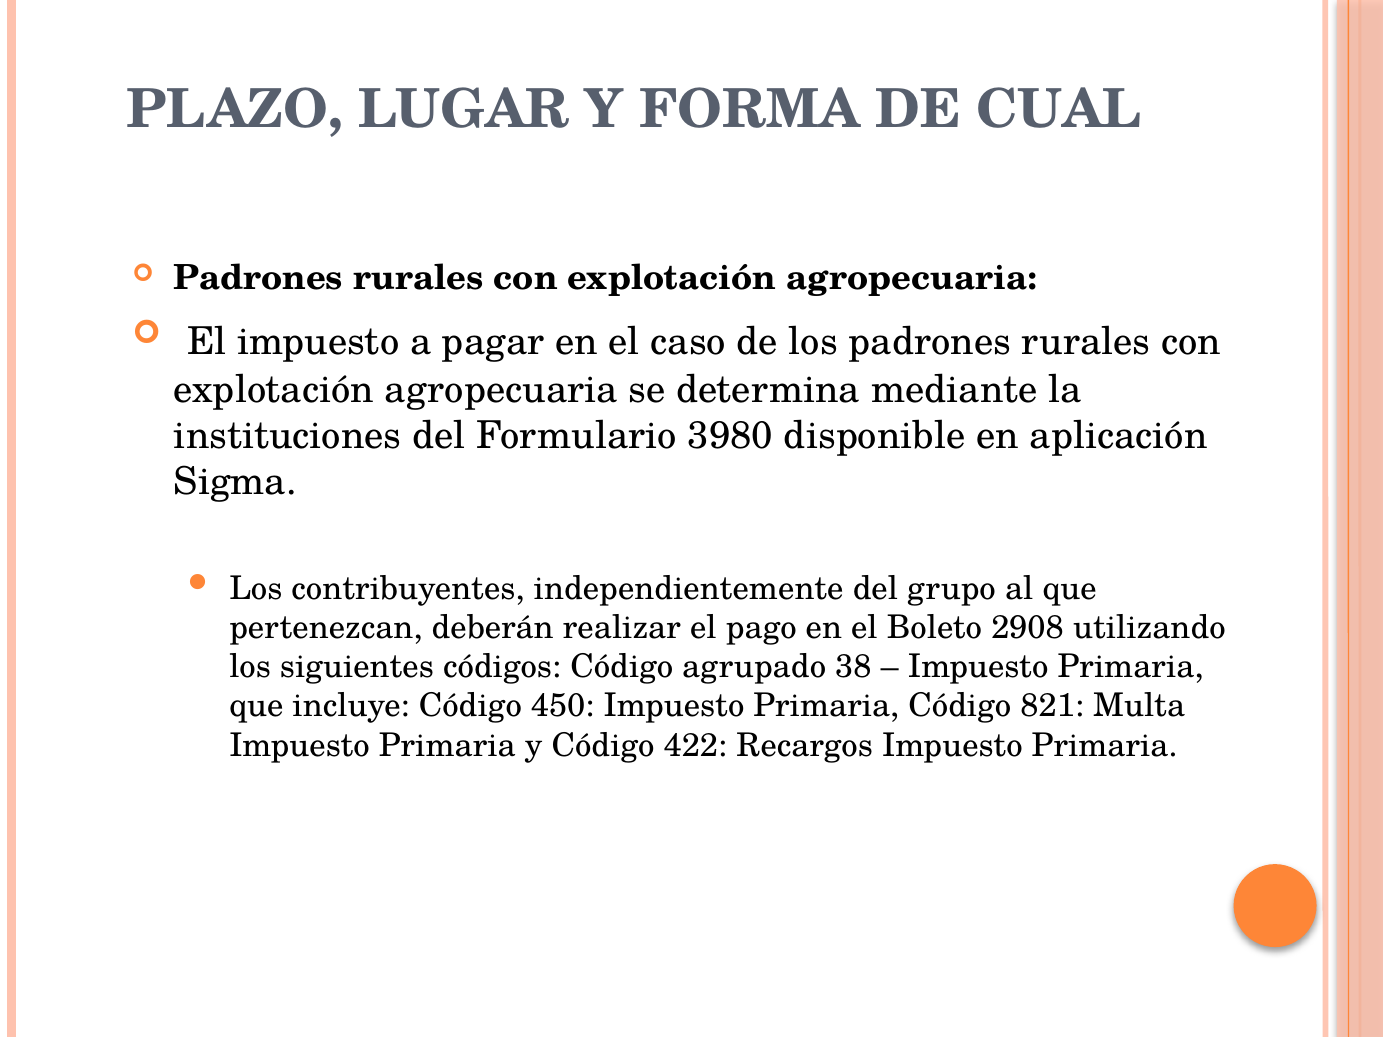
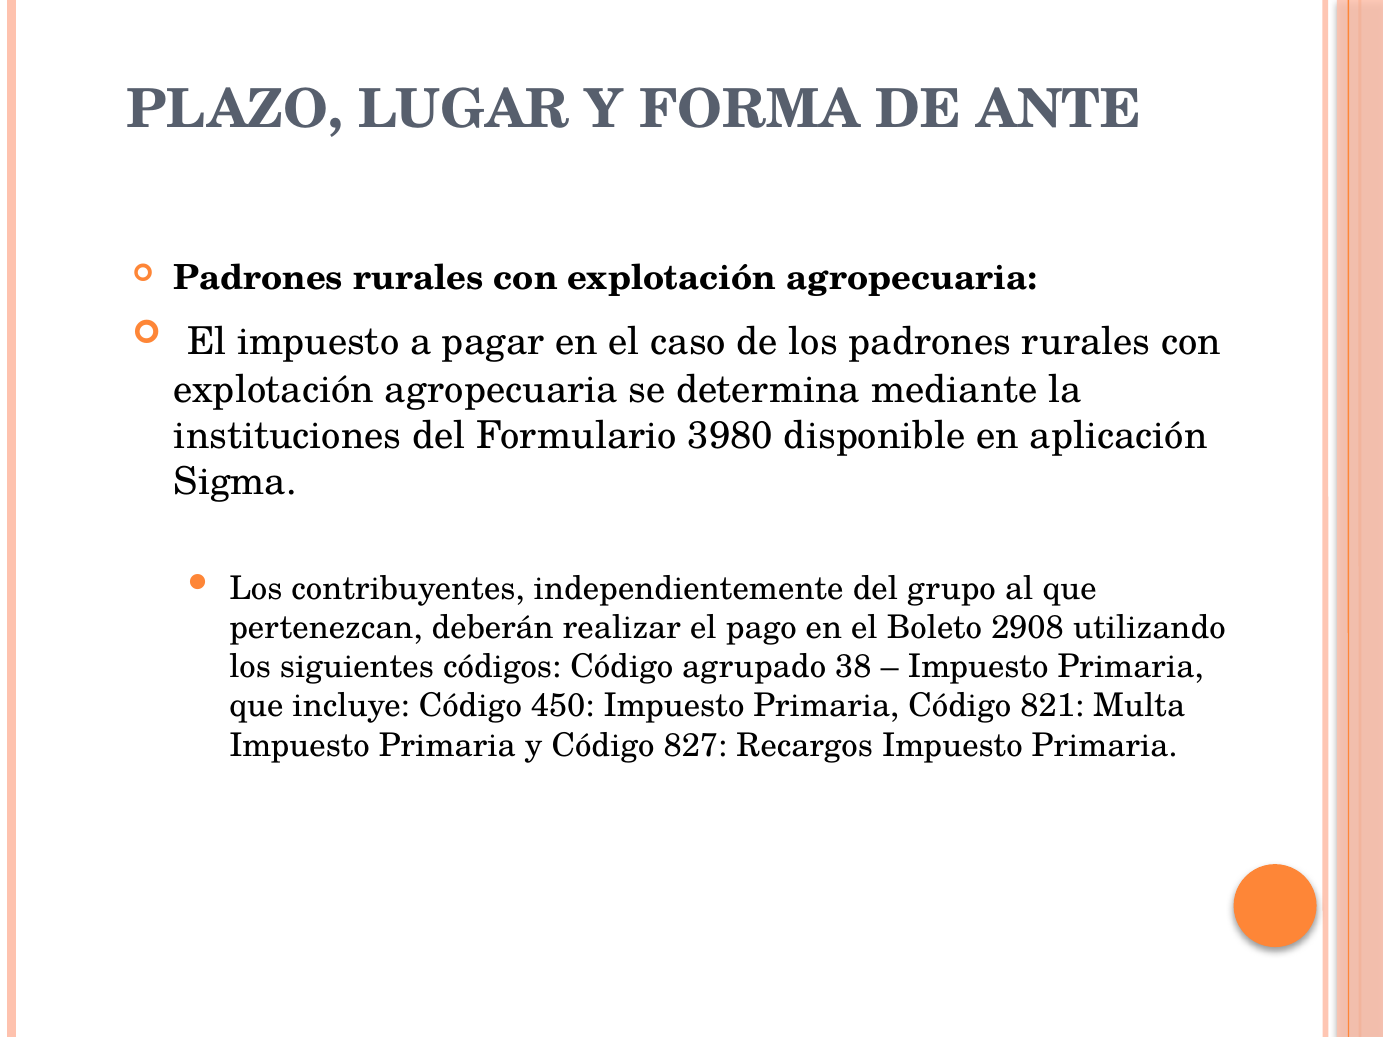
CUAL: CUAL -> ANTE (1059, 110)
422: 422 -> 827 (695, 745)
